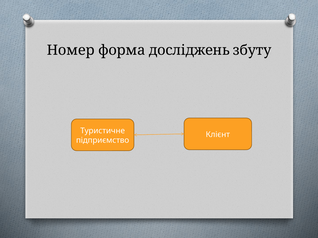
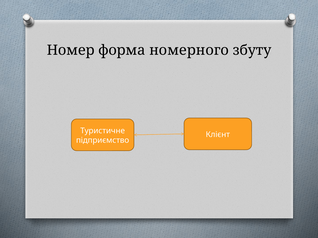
досліджень: досліджень -> номерного (189, 50)
